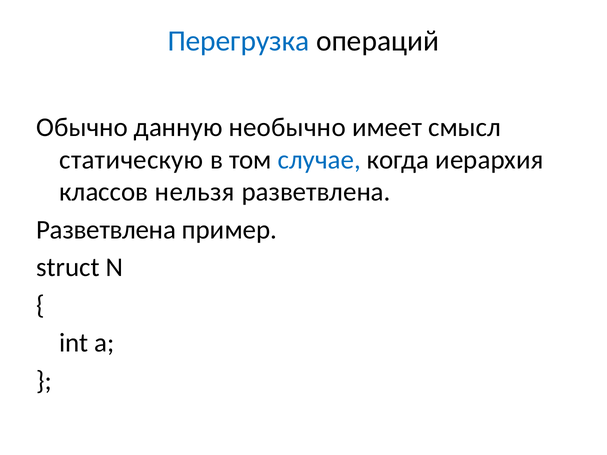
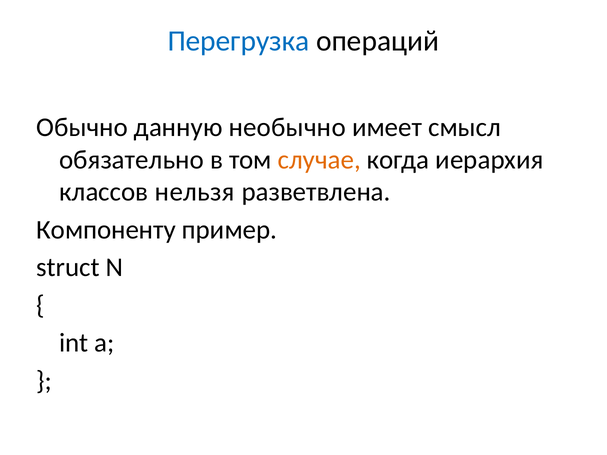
статическую: статическую -> обязательно (132, 160)
случае colour: blue -> orange (319, 160)
Разветвлена: Разветвлена -> Компоненту (106, 230)
